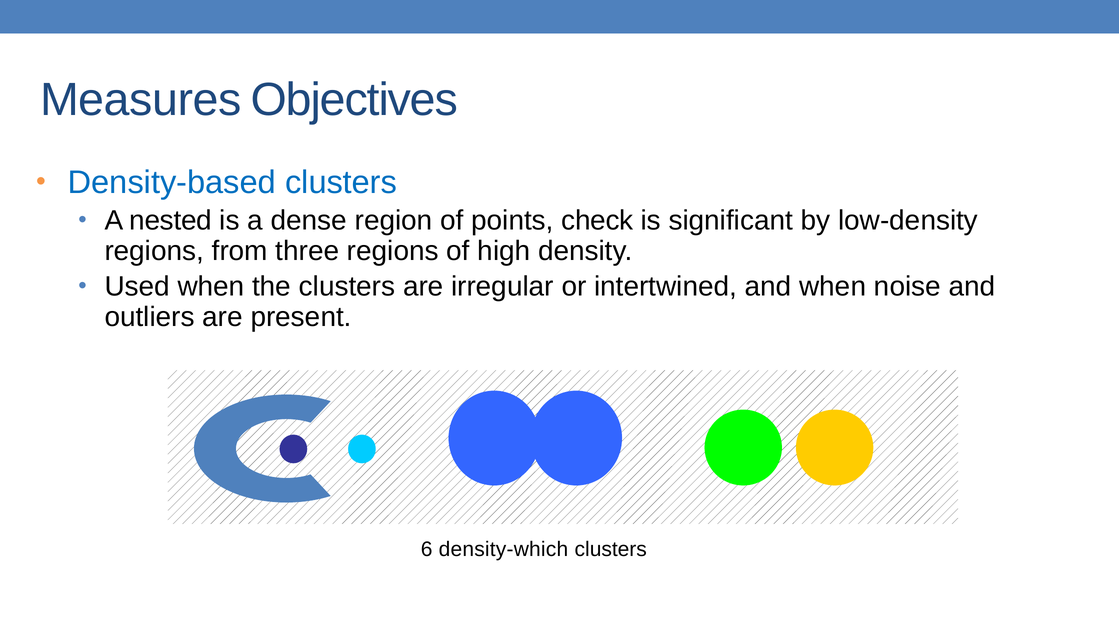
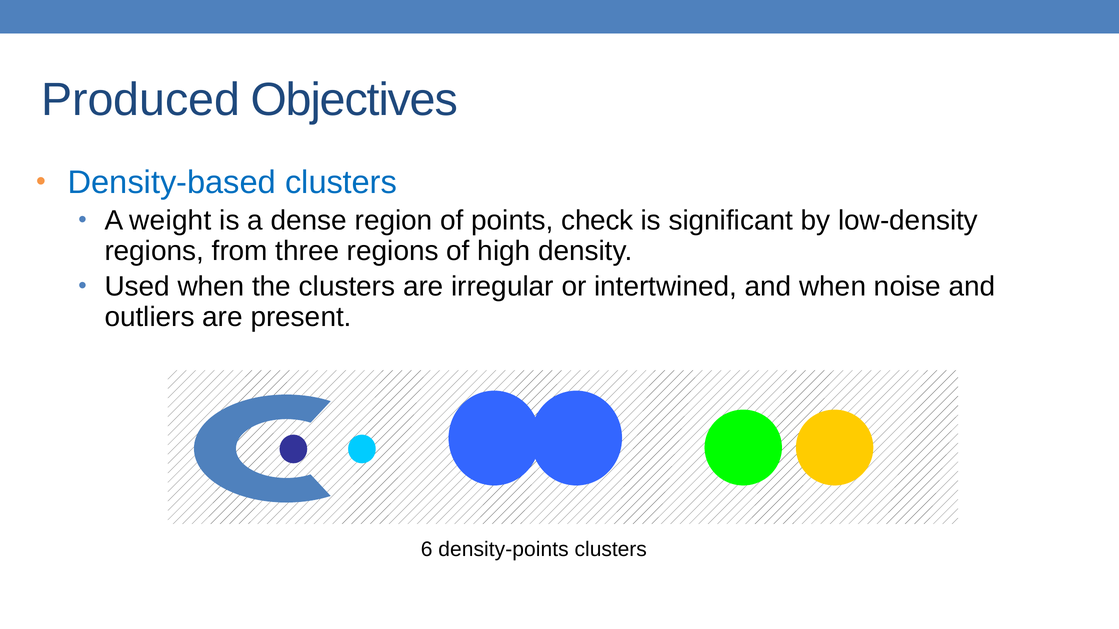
Measures: Measures -> Produced (141, 100)
nested: nested -> weight (170, 221)
density-which: density-which -> density-points (504, 550)
